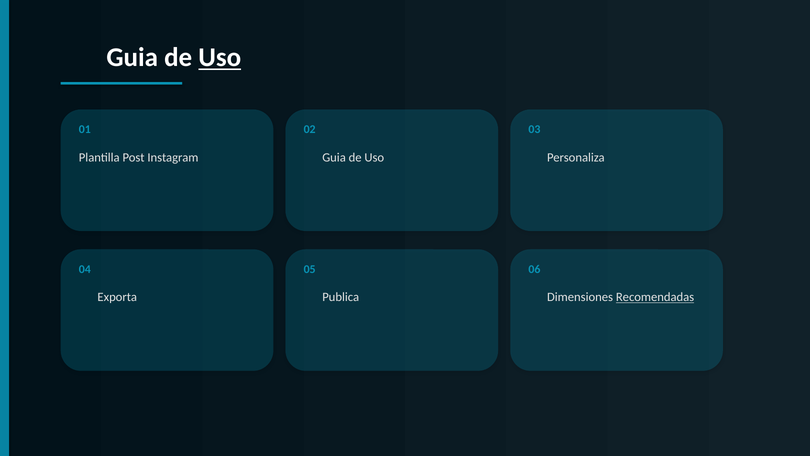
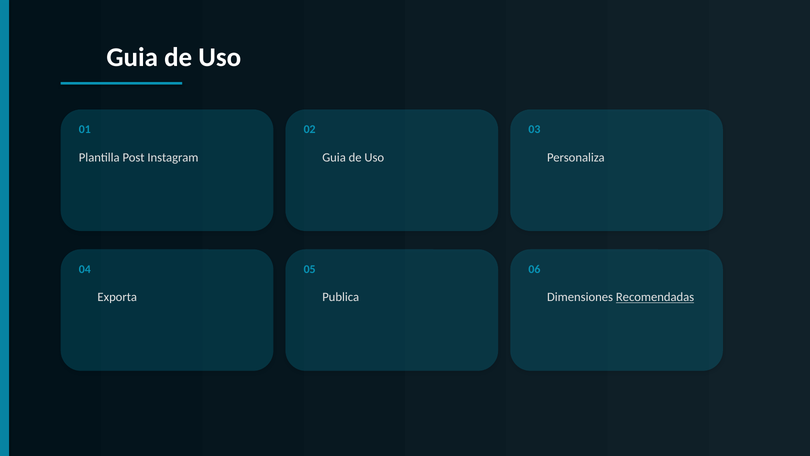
Uso underline: present -> none (220, 58)
